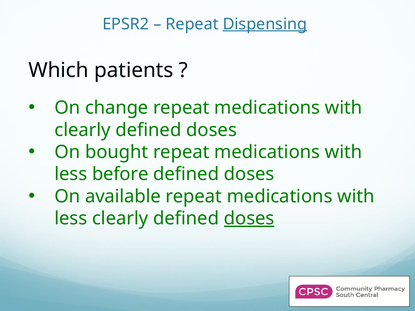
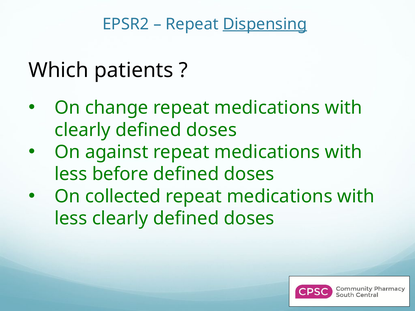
bought: bought -> against (117, 152)
available: available -> collected (123, 196)
doses underline: present -> none (249, 219)
